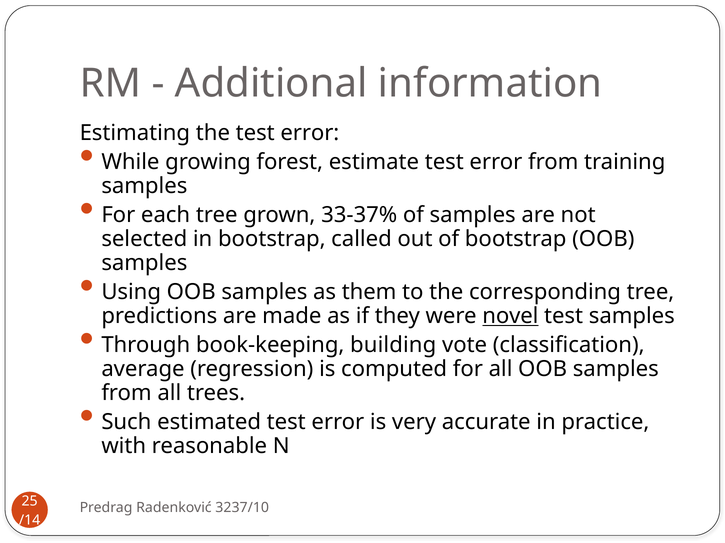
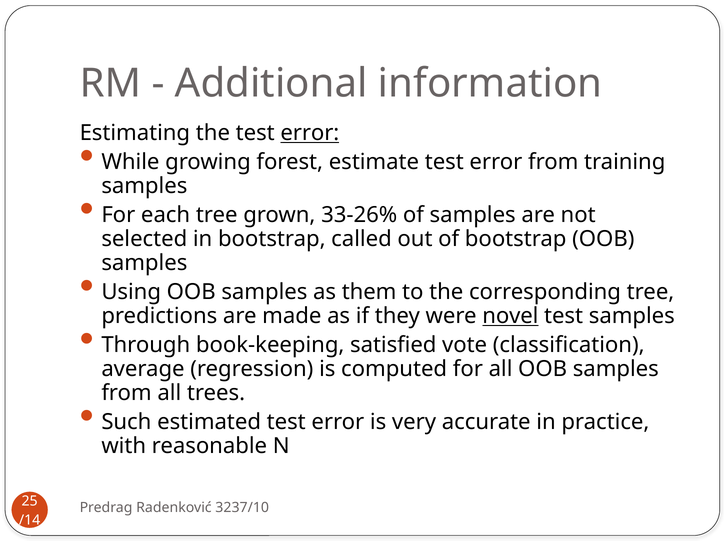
error underline: none -> present (310, 133)
33-37%: 33-37% -> 33-26% (359, 215)
building: building -> satisfied (393, 346)
